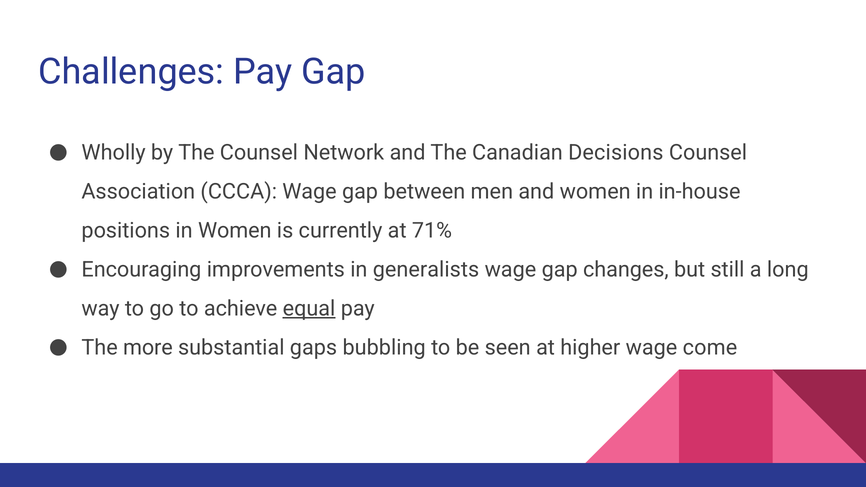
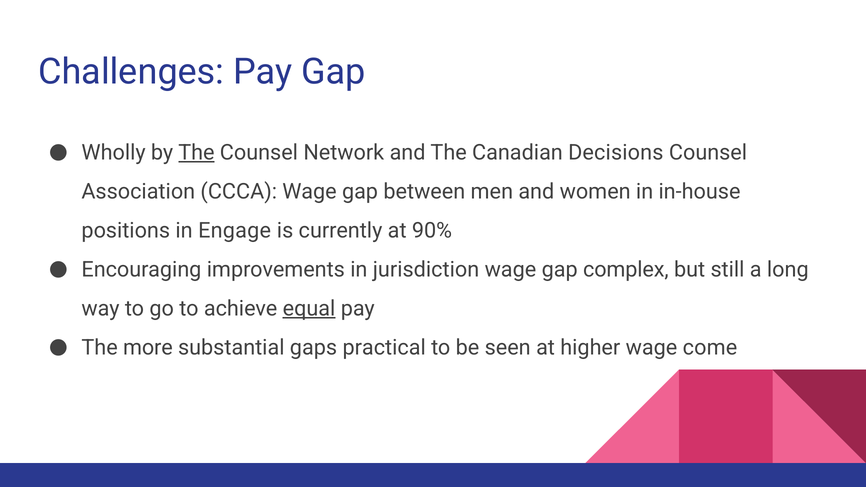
The underline: none -> present (196, 153)
in Women: Women -> Engage (235, 231)
71%: 71% -> 90% (432, 231)
generalists: generalists -> jurisdiction (426, 270)
changes: changes -> complex (626, 270)
bubbling: bubbling -> practical (384, 347)
